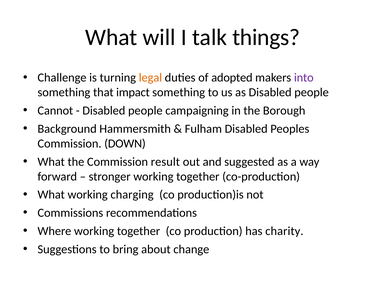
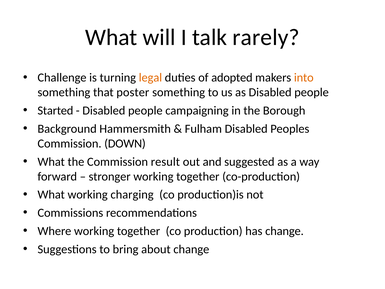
things: things -> rarely (266, 37)
into colour: purple -> orange (304, 78)
impact: impact -> poster (133, 92)
Cannot: Cannot -> Started (55, 110)
has charity: charity -> change (284, 231)
